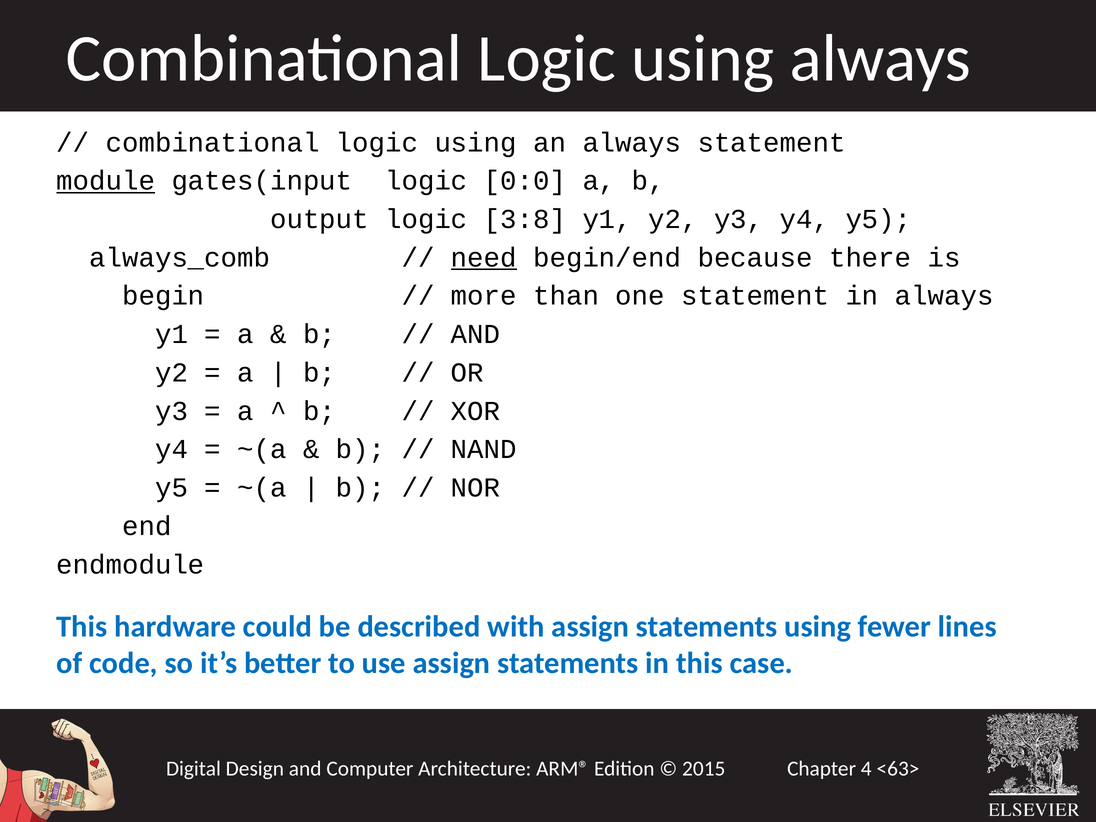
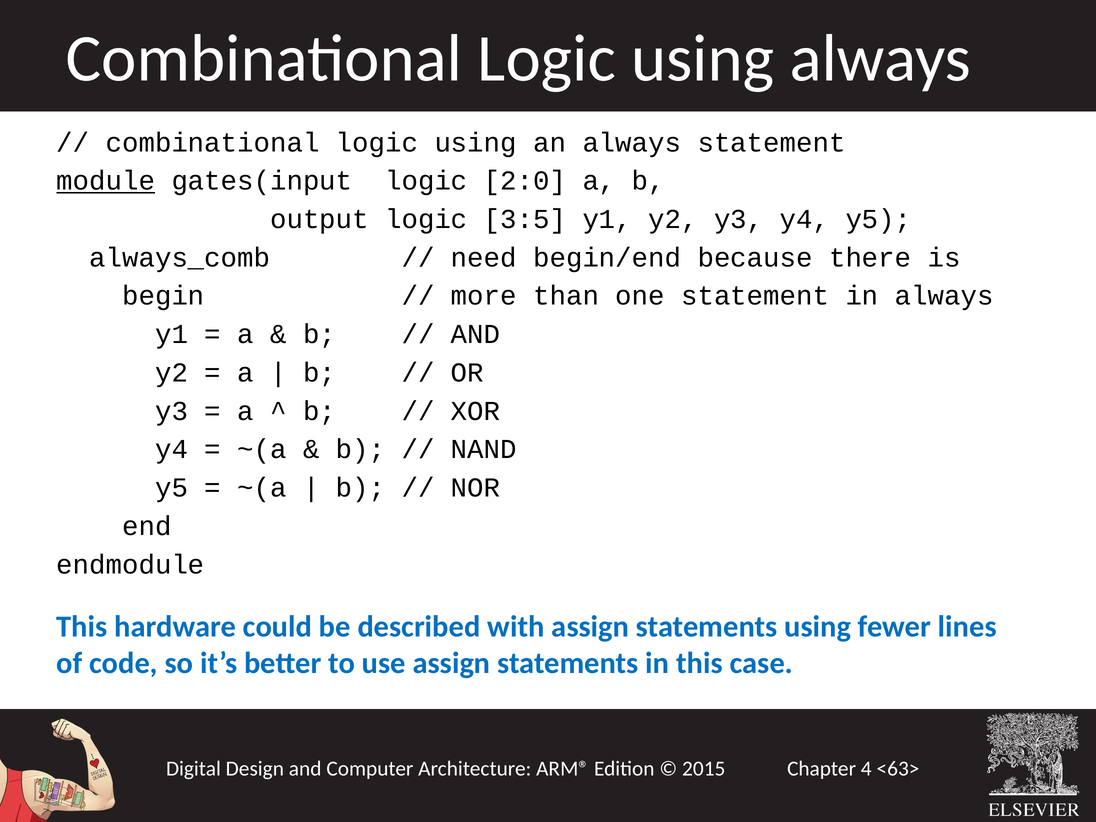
0:0: 0:0 -> 2:0 (525, 181)
3:8: 3:8 -> 3:5 (525, 219)
need underline: present -> none (484, 258)
